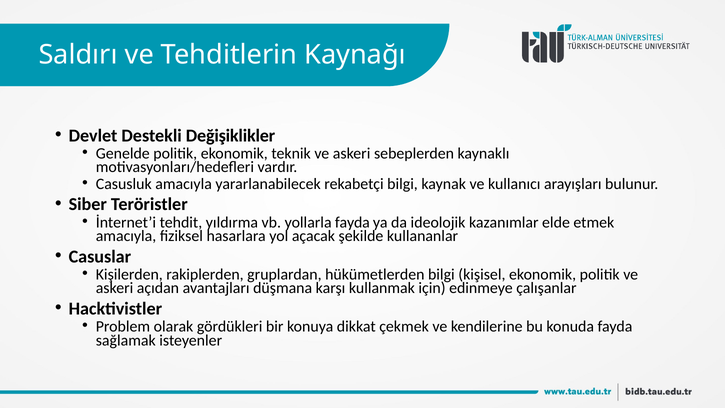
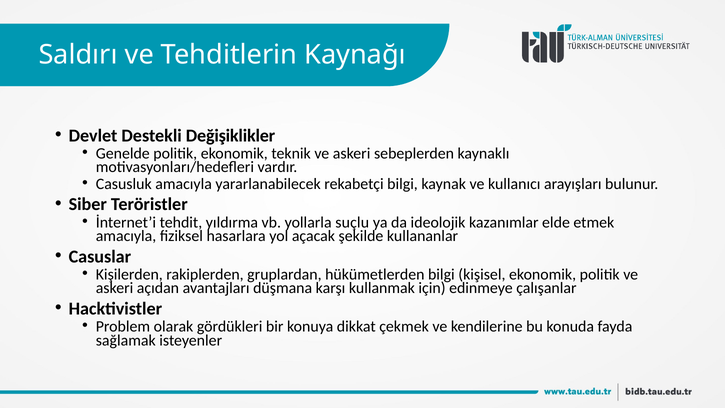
yollarla fayda: fayda -> suçlu (352, 222)
